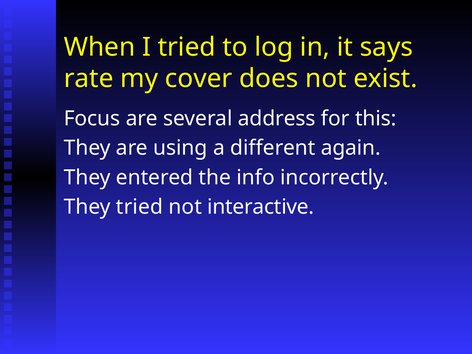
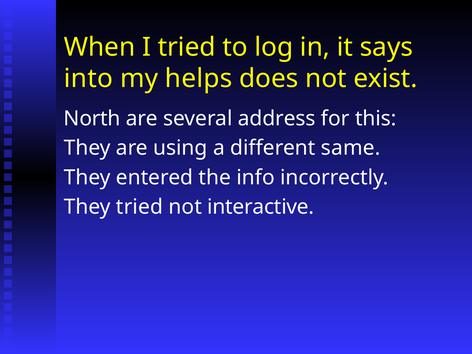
rate: rate -> into (88, 79)
cover: cover -> helps (199, 79)
Focus: Focus -> North (92, 119)
again: again -> same (351, 148)
